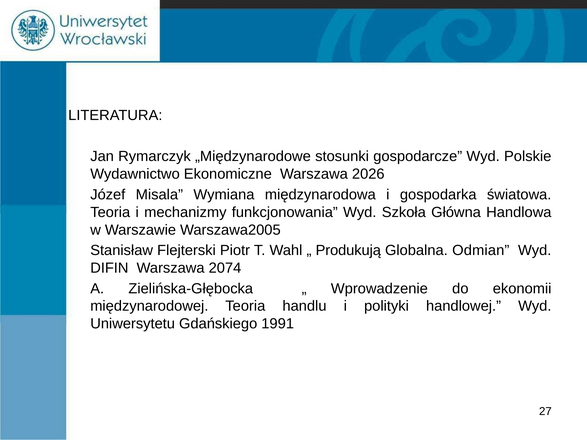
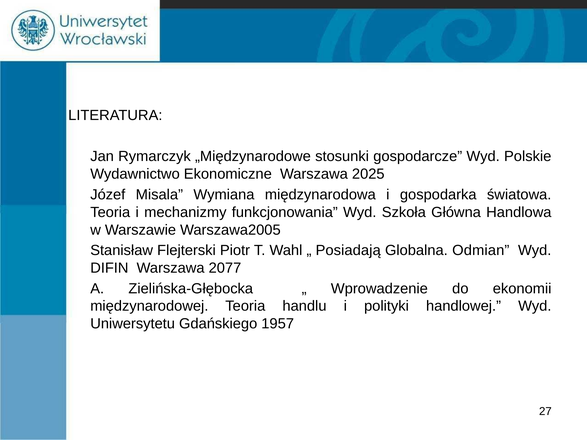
2026: 2026 -> 2025 (368, 174)
Produkują: Produkują -> Posiadają (348, 251)
2074: 2074 -> 2077 (225, 268)
1991: 1991 -> 1957 (278, 324)
